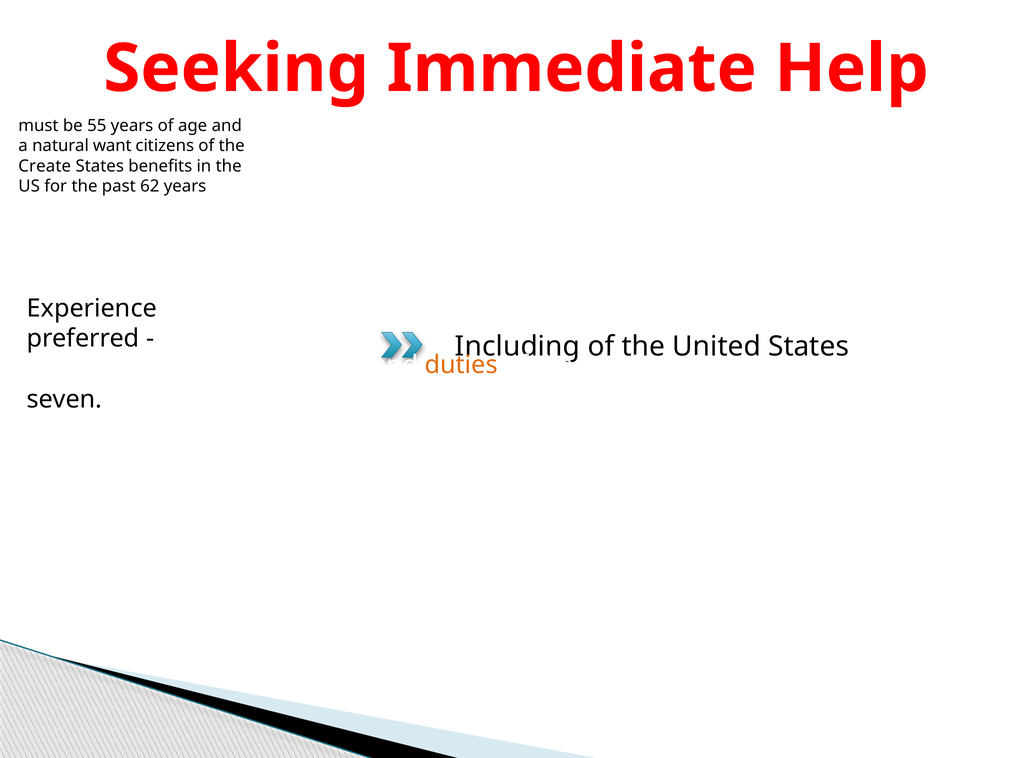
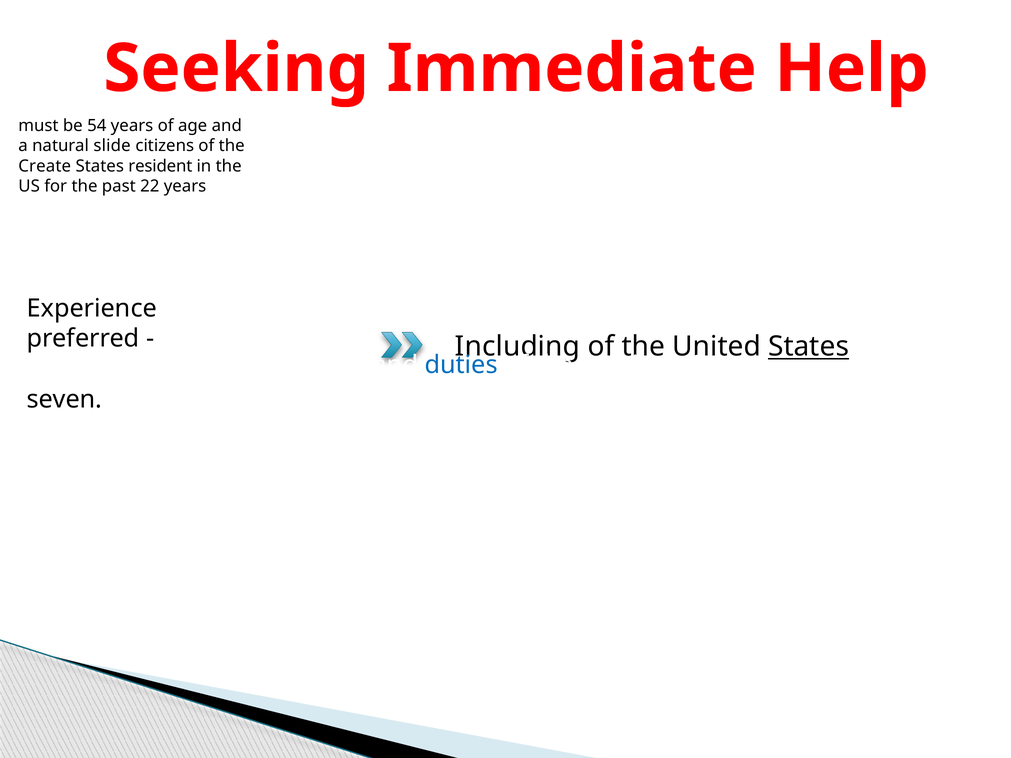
55: 55 -> 54 (97, 126)
want: want -> slide (112, 146)
States benefits: benefits -> resident (160, 166)
62: 62 -> 22 (150, 186)
States underline: none -> present (809, 347)
duties colour: orange -> blue (461, 365)
